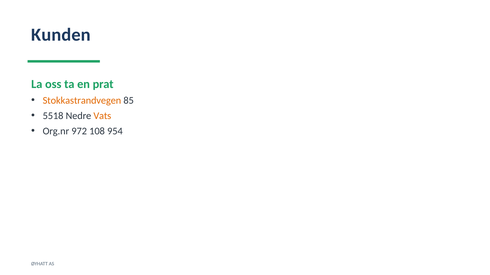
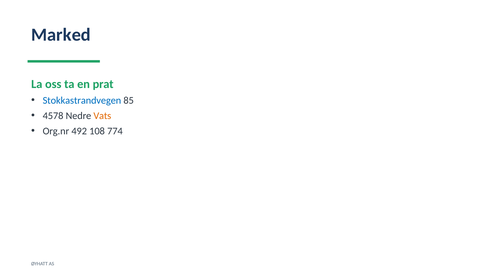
Kunden: Kunden -> Marked (61, 35)
Stokkastrandvegen colour: orange -> blue (82, 101)
5518: 5518 -> 4578 (53, 116)
972: 972 -> 492 (79, 131)
954: 954 -> 774 (115, 131)
